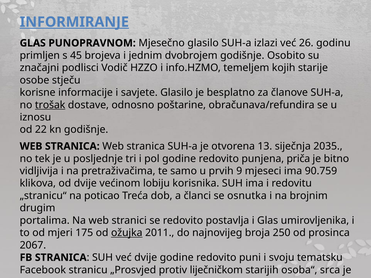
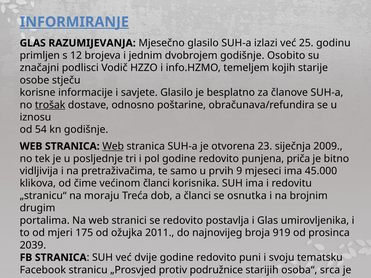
PUNOPRAVNOM: PUNOPRAVNOM -> RAZUMIJEVANJA (92, 43)
26: 26 -> 25 (306, 43)
45: 45 -> 12 (76, 55)
22: 22 -> 54 (41, 130)
Web underline: none -> present (113, 146)
13: 13 -> 23 (265, 146)
2035: 2035 -> 2009 (328, 146)
90.759: 90.759 -> 45.000 (321, 171)
od dvije: dvije -> čime (85, 184)
većinom lobiju: lobiju -> članci (156, 184)
poticao: poticao -> moraju (102, 196)
ožujka underline: present -> none (127, 233)
250: 250 -> 919 (282, 233)
2067: 2067 -> 2039 (33, 245)
liječničkom: liječničkom -> podružnice (216, 270)
